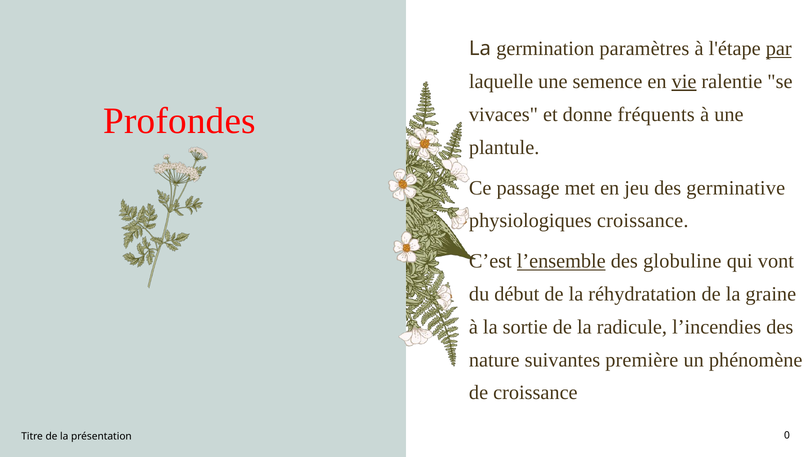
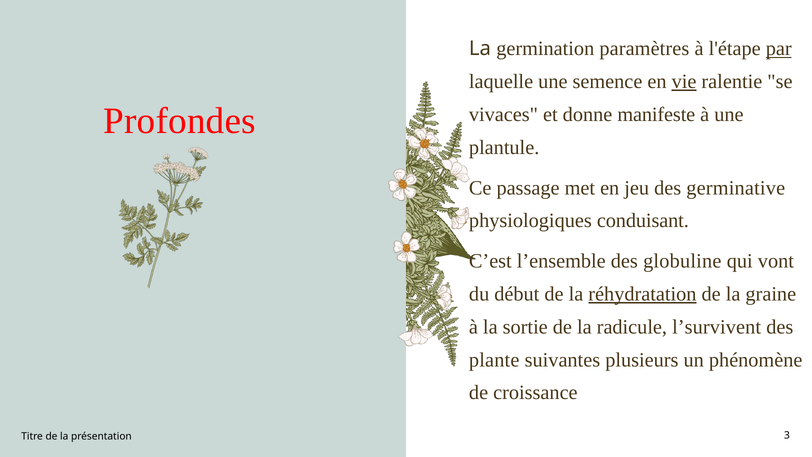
fréquents: fréquents -> manifeste (656, 114)
physiologiques croissance: croissance -> conduisant (643, 221)
l’ensemble underline: present -> none (561, 261)
réhydratation underline: none -> present (642, 294)
l’incendies: l’incendies -> l’survivent (717, 327)
nature: nature -> plante (494, 360)
première: première -> plusieurs (642, 360)
0: 0 -> 3 (787, 435)
